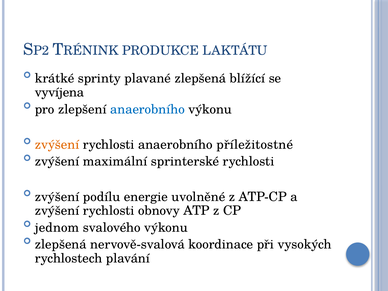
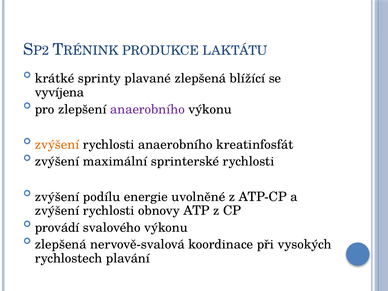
anaerobního colour: blue -> purple (147, 109)
příležitostné: příležitostné -> kreatinfosfát (255, 145)
jednom: jednom -> provádí (57, 228)
